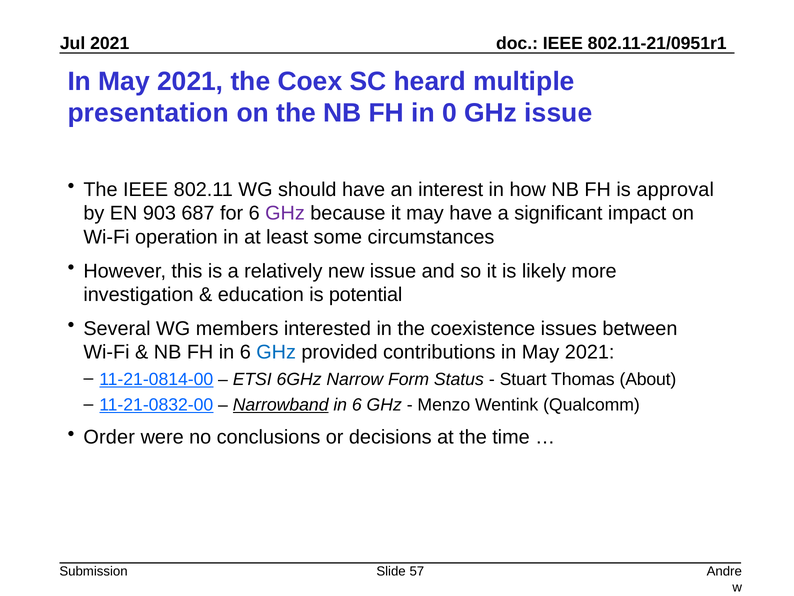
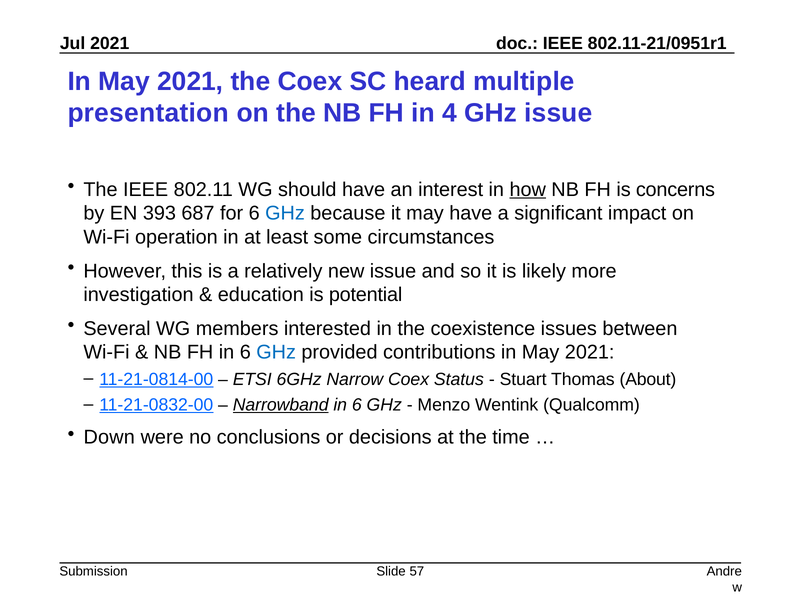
0: 0 -> 4 (450, 113)
how underline: none -> present (528, 189)
approval: approval -> concerns (675, 189)
903: 903 -> 393 (159, 213)
GHz colour: purple -> blue (285, 213)
Narrow Form: Form -> Coex (409, 379)
Order: Order -> Down (109, 437)
